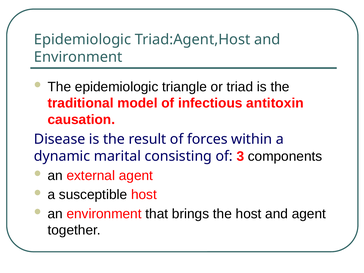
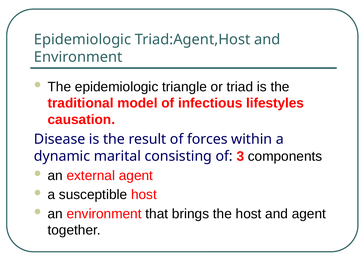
antitoxin: antitoxin -> lifestyles (275, 103)
